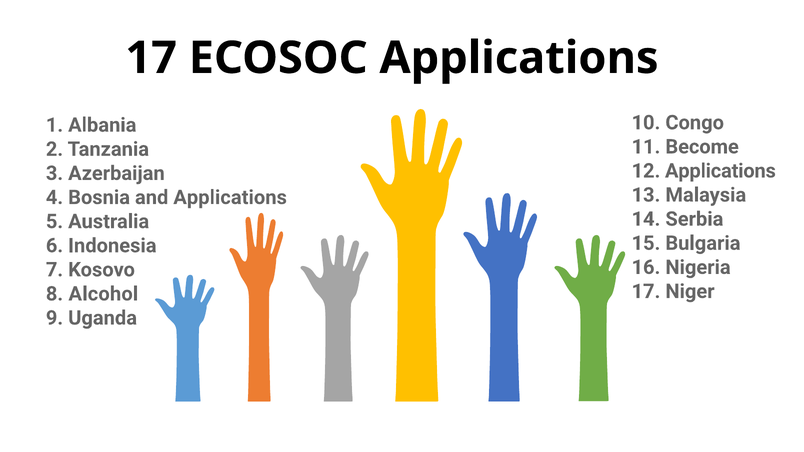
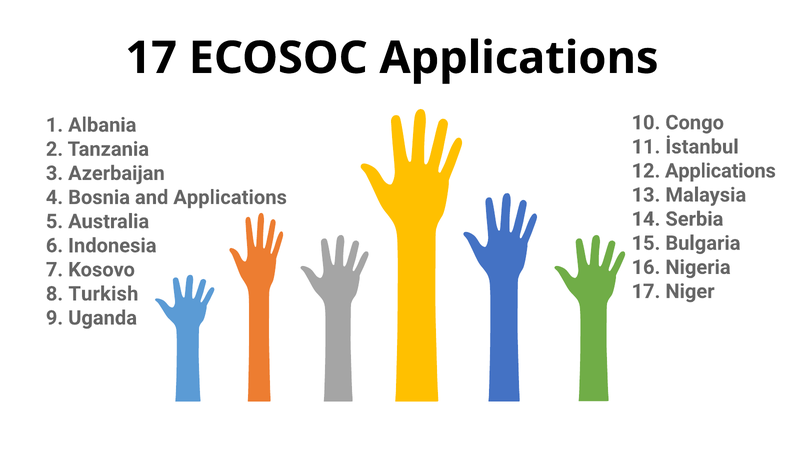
Become: Become -> İstanbul (702, 147)
Alcohol: Alcohol -> Turkish (103, 294)
